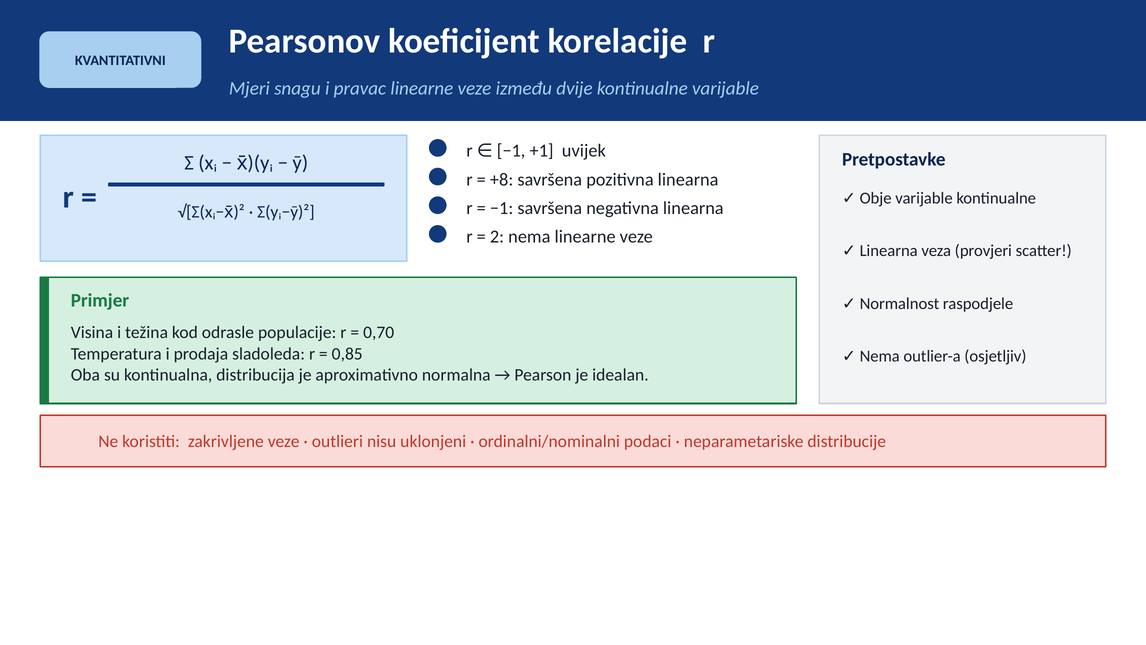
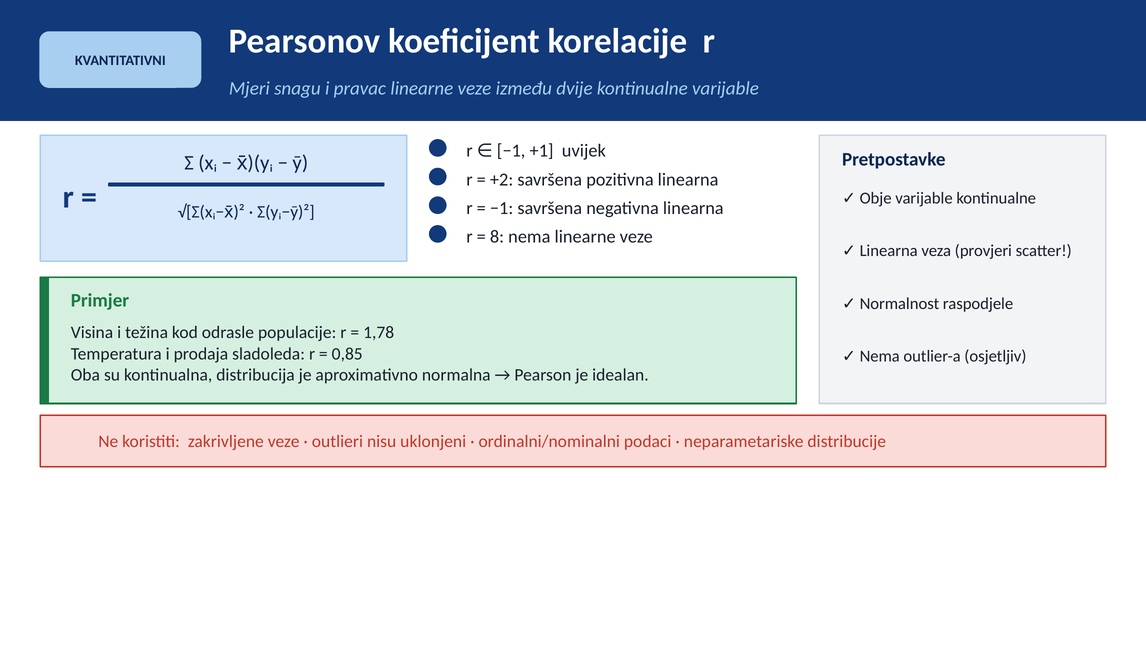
+8: +8 -> +2 (502, 179)
2: 2 -> 8 (497, 237)
0,70: 0,70 -> 1,78 (379, 333)
